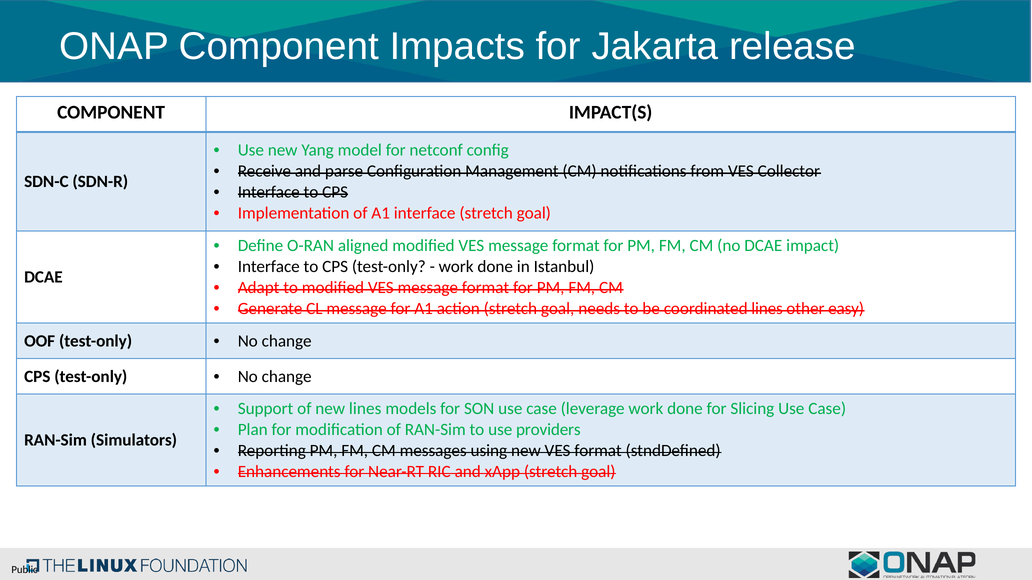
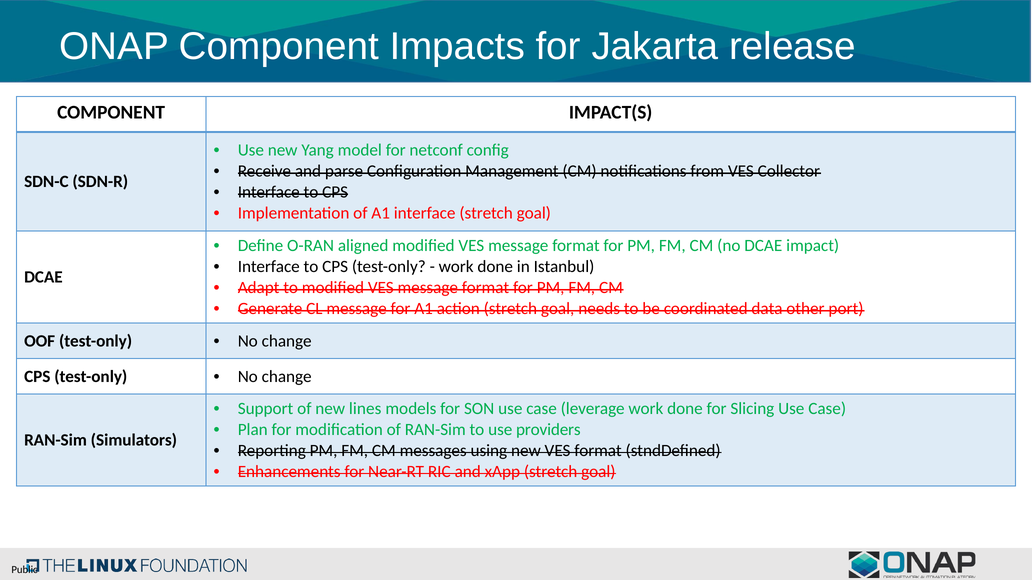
coordinated lines: lines -> data (767, 309)
easy: easy -> port (846, 309)
